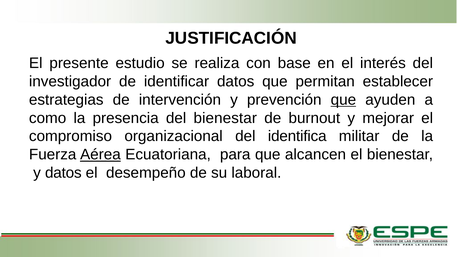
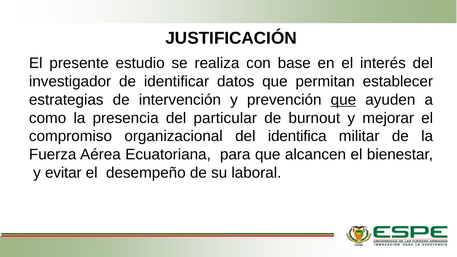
del bienestar: bienestar -> particular (225, 118)
Aérea underline: present -> none (100, 155)
y datos: datos -> evitar (63, 173)
